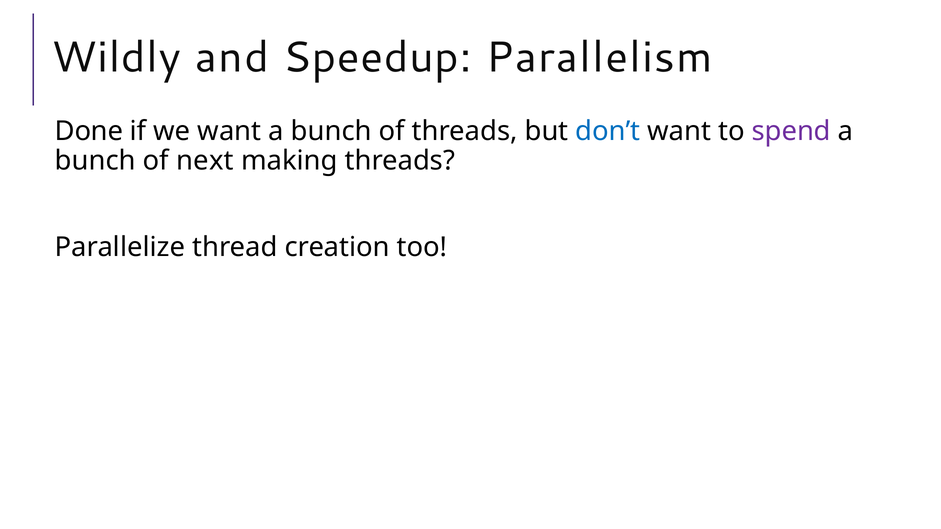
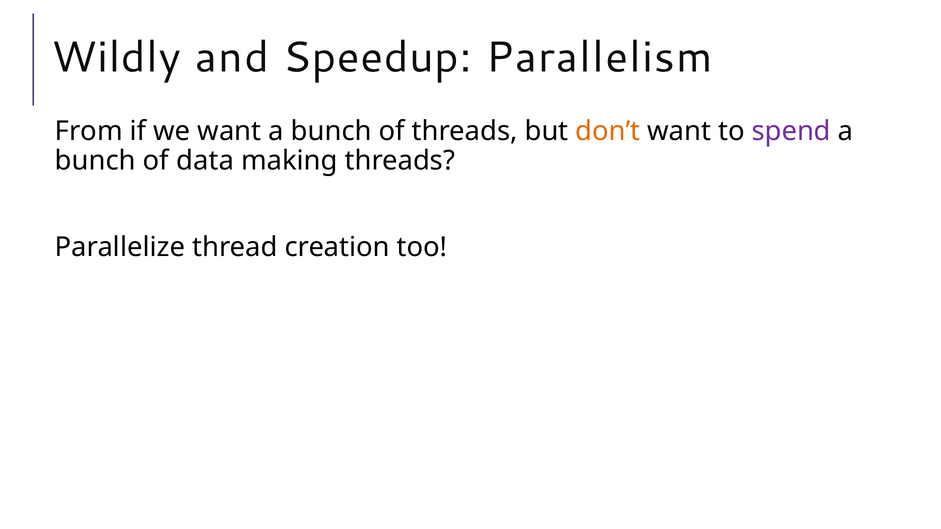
Done: Done -> From (89, 131)
don’t colour: blue -> orange (608, 131)
next: next -> data (205, 161)
